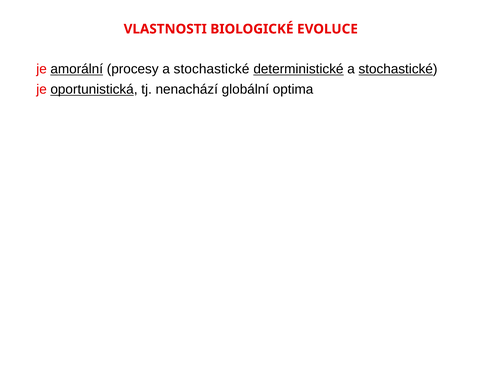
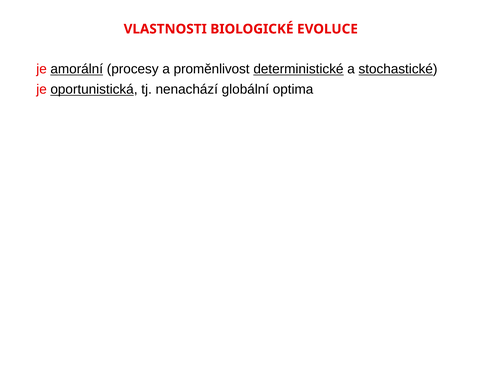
procesy a stochastické: stochastické -> proměnlivost (212, 69)
